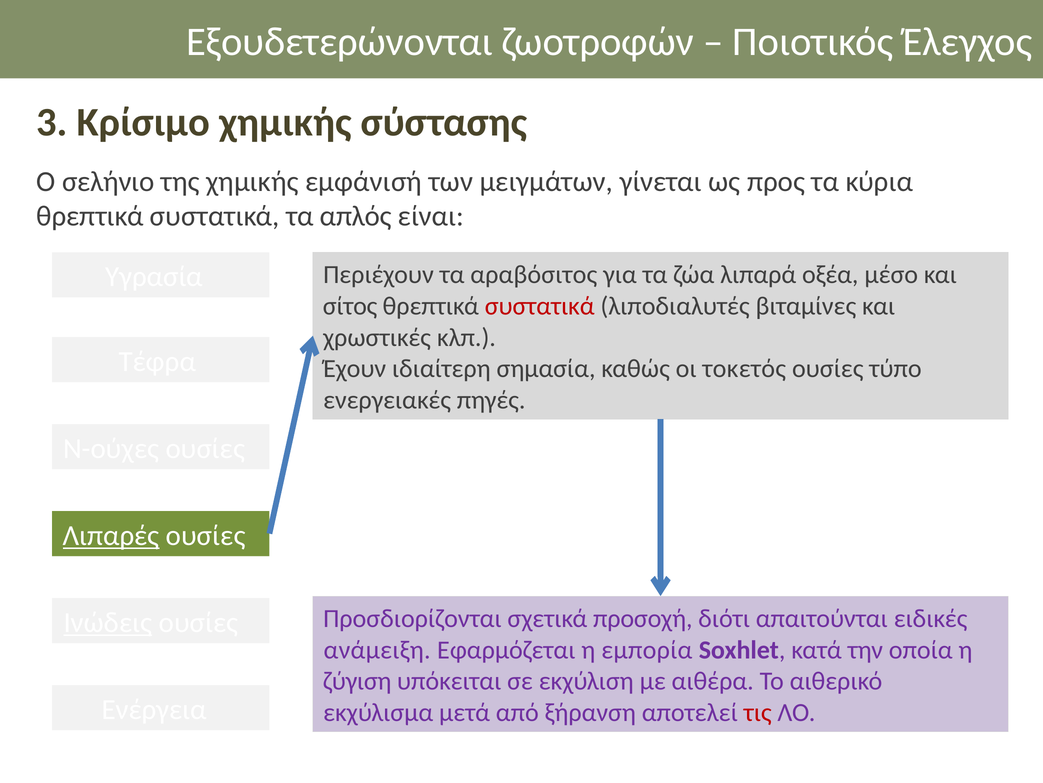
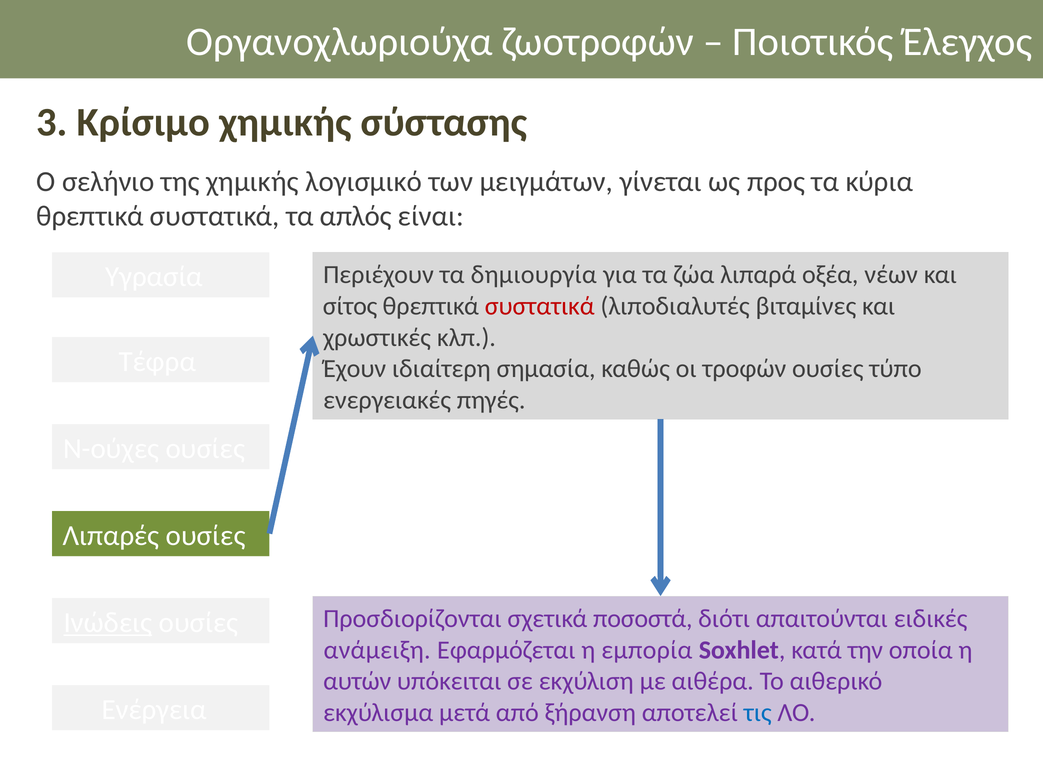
Εξουδετερώνονται: Εξουδετερώνονται -> Οργανοχλωριούχα (340, 42)
εμφάνισή: εμφάνισή -> λογισμικό (364, 181)
αραβόσιτος: αραβόσιτος -> δημιουργία (534, 275)
μέσο: μέσο -> νέων (891, 275)
τοκετός: τοκετός -> τροφών (744, 368)
Λιπαρές underline: present -> none (111, 535)
προσοχή: προσοχή -> ποσοστά (643, 618)
ζύγιση: ζύγιση -> αυτών (357, 681)
τις colour: red -> blue (758, 712)
